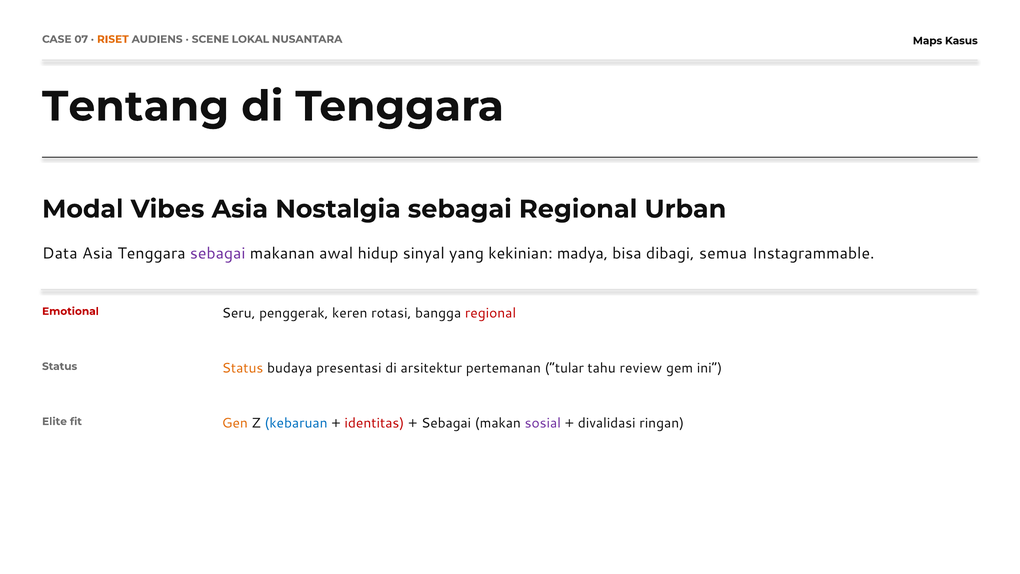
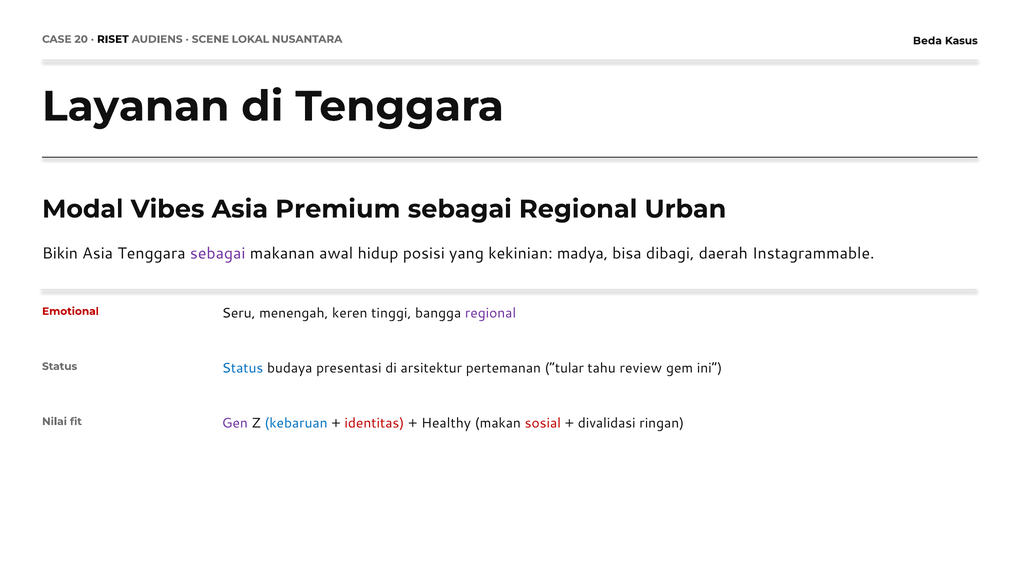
07: 07 -> 20 (81, 39)
RISET colour: orange -> black (113, 39)
Maps: Maps -> Beda (927, 41)
Tentang: Tentang -> Layanan (136, 107)
Nostalgia: Nostalgia -> Premium (338, 209)
Data: Data -> Bikin (60, 253)
sinyal: sinyal -> posisi (424, 253)
semua: semua -> daerah (723, 253)
penggerak: penggerak -> menengah (294, 313)
rotasi: rotasi -> tinggi (391, 313)
regional colour: red -> purple (491, 313)
Status colour: orange -> blue (243, 368)
Elite: Elite -> Nilai (54, 421)
Gen colour: orange -> purple (235, 423)
Sebagai: Sebagai -> Healthy (446, 423)
sosial colour: purple -> red (543, 423)
